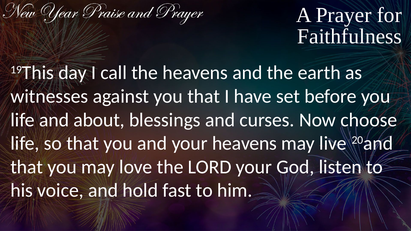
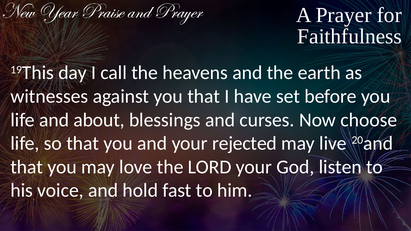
your heavens: heavens -> rejected (245, 144)
